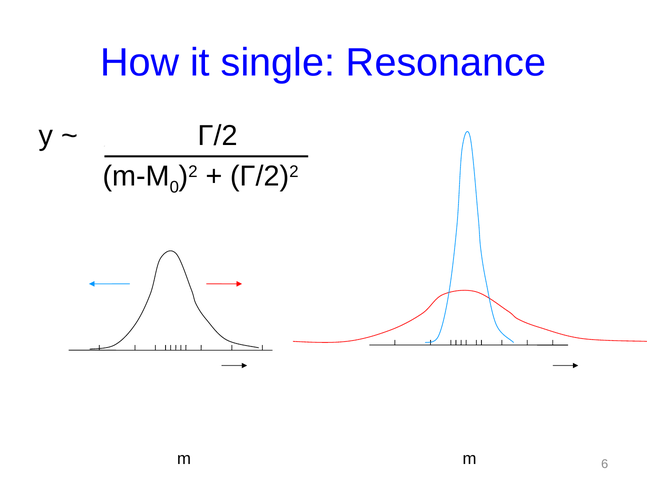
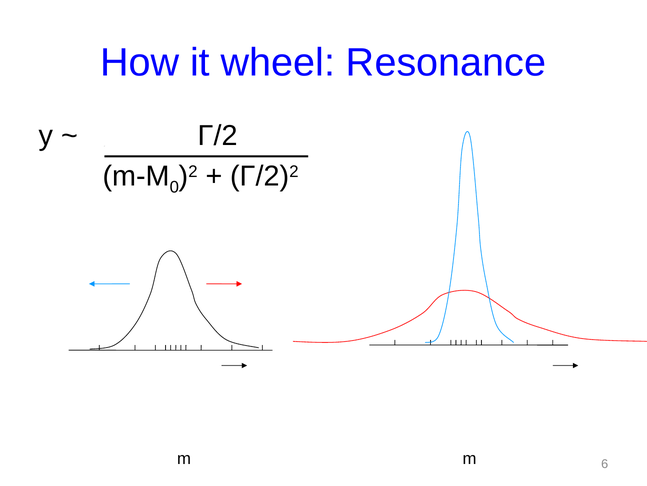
single: single -> wheel (278, 63)
